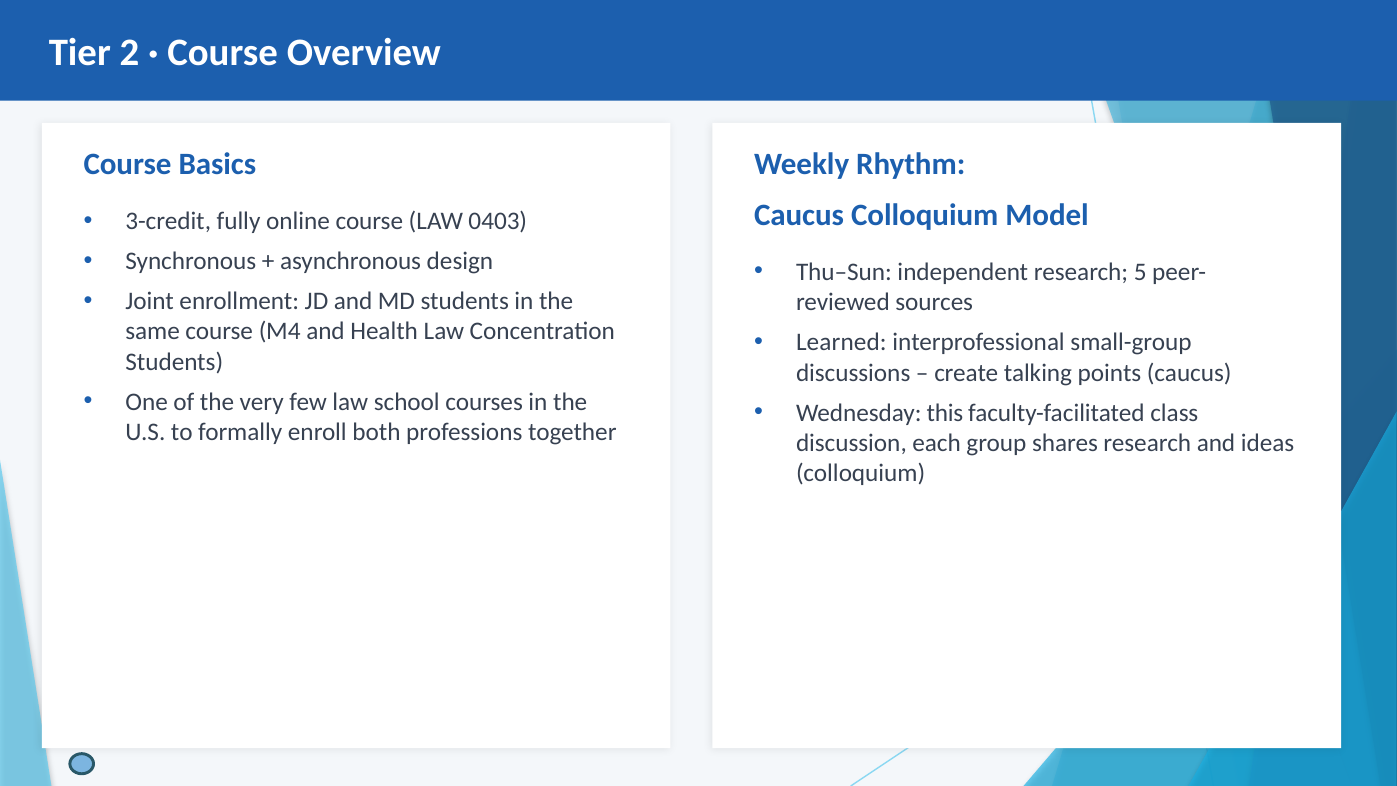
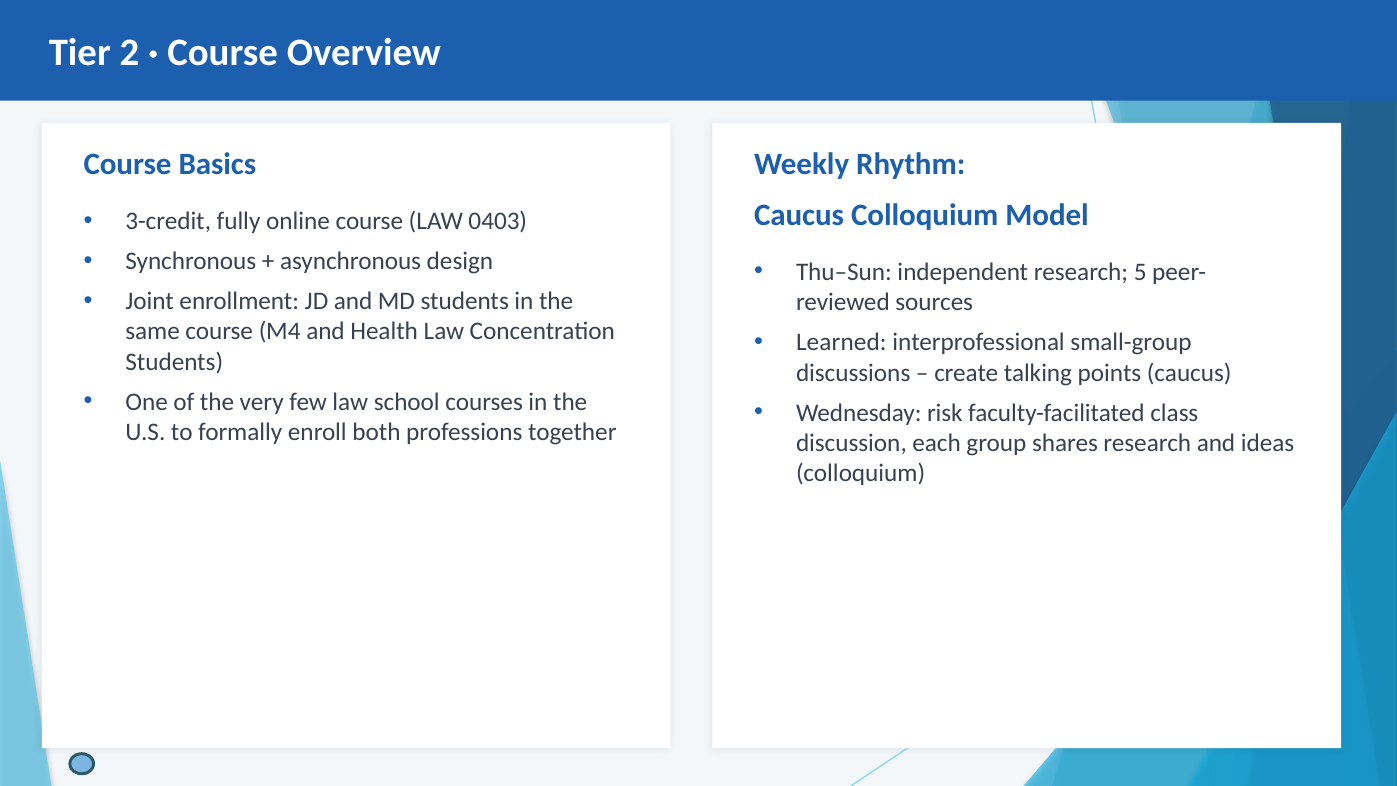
this: this -> risk (945, 413)
